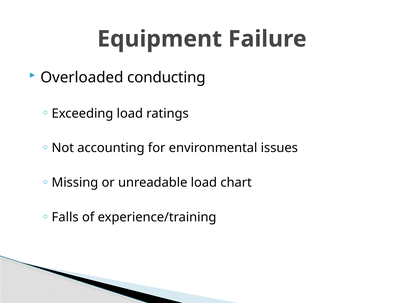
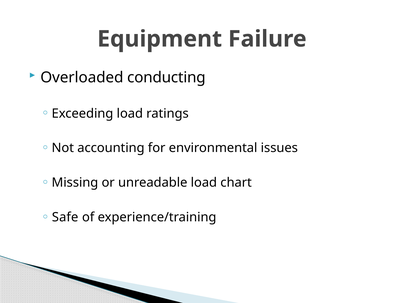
Falls: Falls -> Safe (65, 217)
